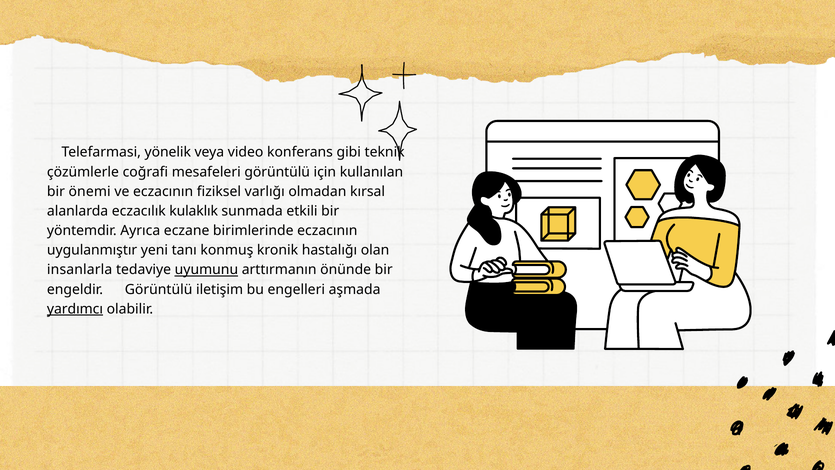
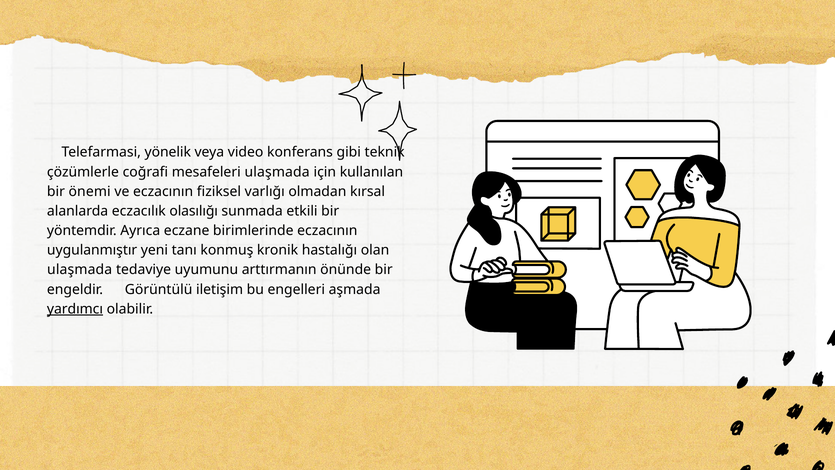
mesafeleri görüntülü: görüntülü -> ulaşmada (277, 172)
kulaklık: kulaklık -> olasılığı (194, 211)
insanlarla: insanlarla -> ulaşmada (80, 270)
uyumunu underline: present -> none (206, 270)
